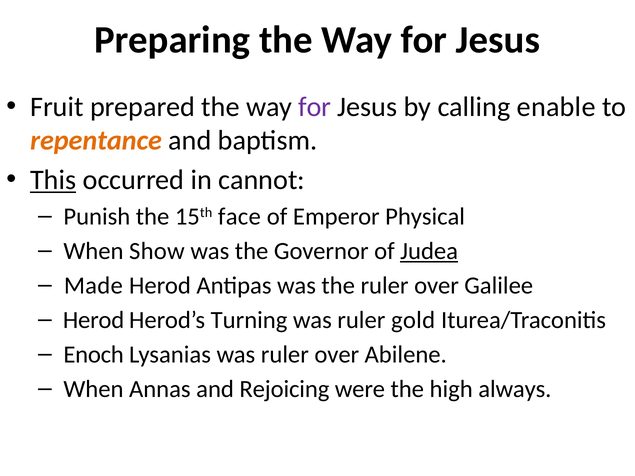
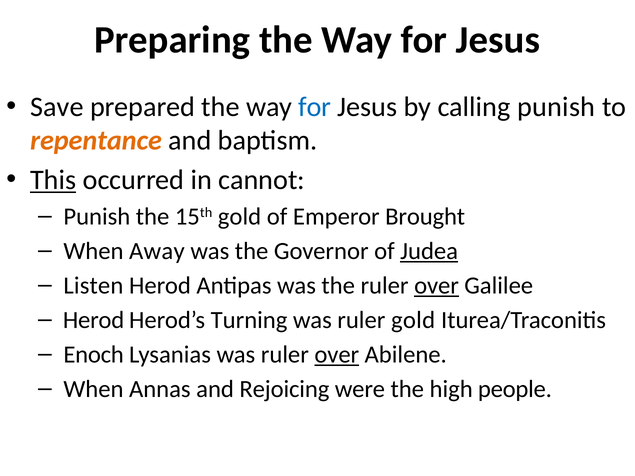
Fruit: Fruit -> Save (57, 107)
for colour: purple -> blue (315, 107)
calling enable: enable -> punish (556, 107)
15th face: face -> gold (239, 217)
Physical: Physical -> Brought (425, 217)
Show: Show -> Away (157, 251)
Made: Made -> Listen (93, 286)
over underline: none -> present (437, 286)
over underline: none -> present (337, 355)
always: always -> people (515, 389)
